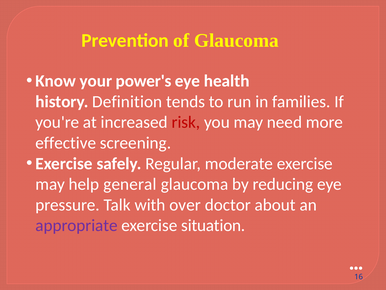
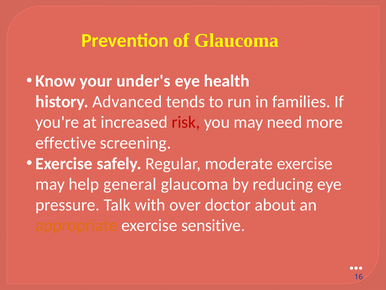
power's: power's -> under's (143, 81)
Definition: Definition -> Advanced (127, 102)
appropriate colour: purple -> orange (76, 225)
situation: situation -> sensitive (213, 225)
